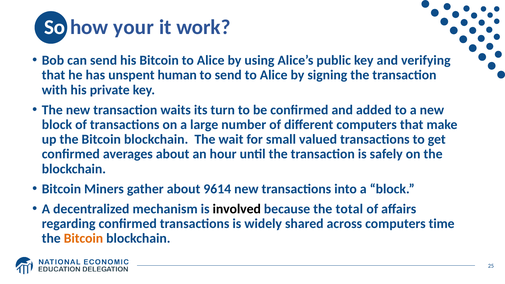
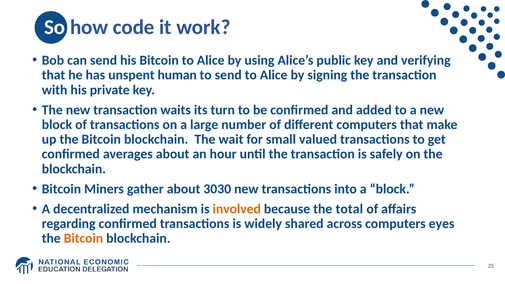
your: your -> code (134, 27)
9614: 9614 -> 3030 (217, 189)
involved colour: black -> orange (237, 209)
time: time -> eyes (442, 224)
